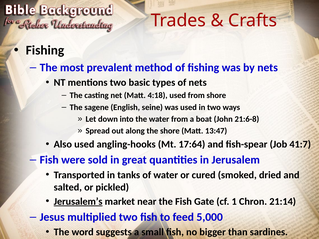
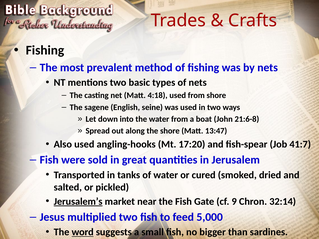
17:64: 17:64 -> 17:20 (192, 144)
1: 1 -> 9 (234, 202)
21:14: 21:14 -> 32:14 (283, 202)
word underline: none -> present (83, 232)
